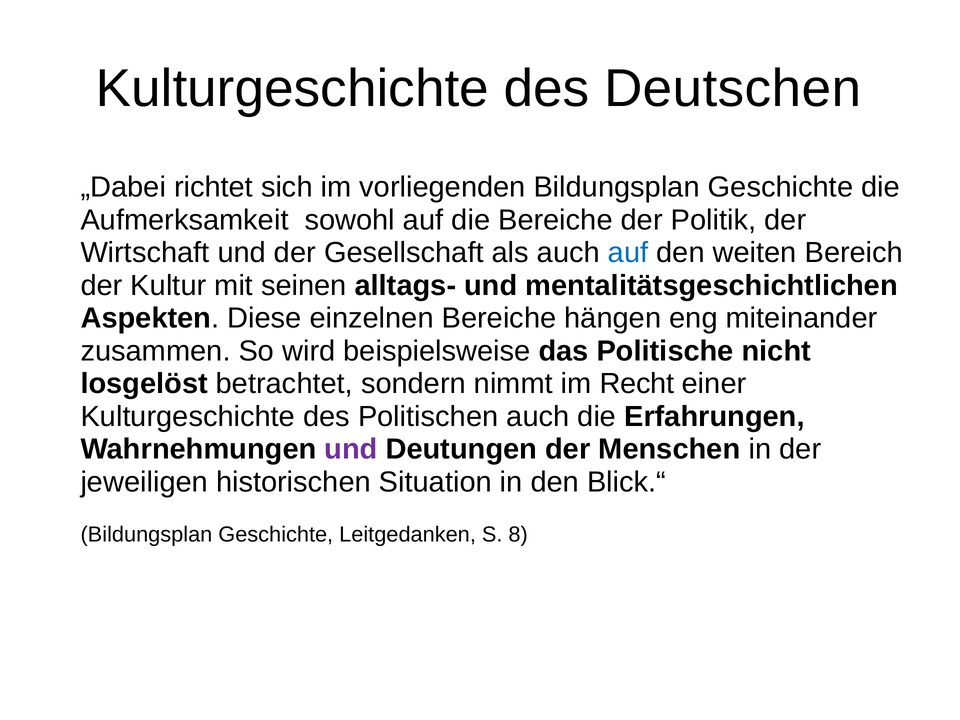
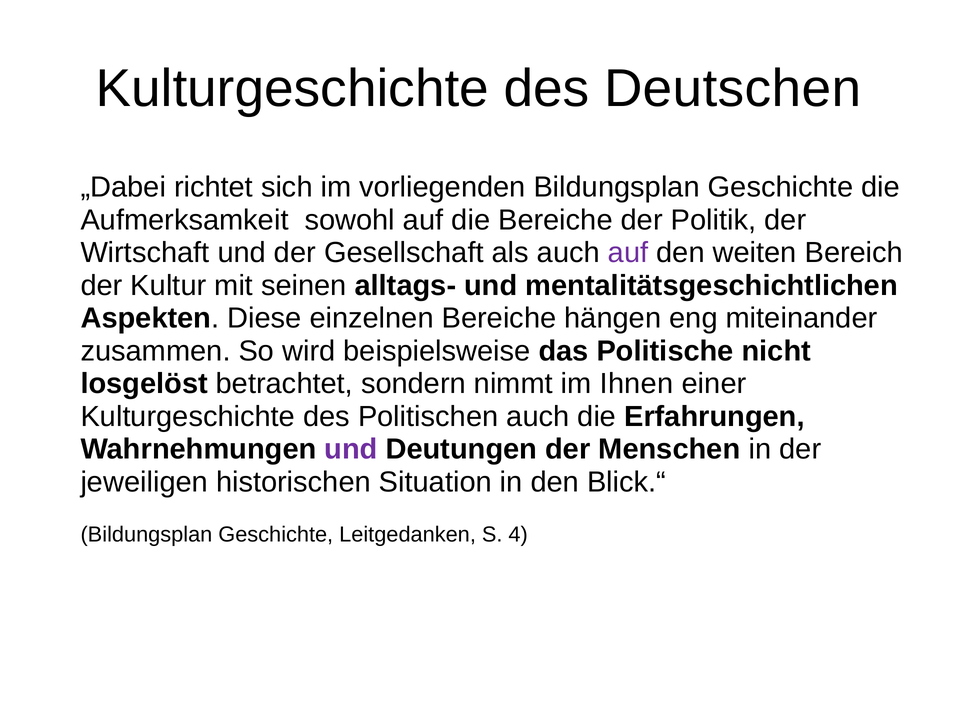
auf colour: blue -> purple (628, 253)
Recht: Recht -> Ihnen (637, 384)
8: 8 -> 4 (518, 534)
